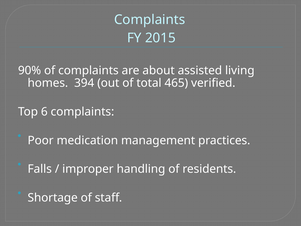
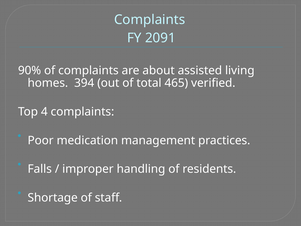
2015: 2015 -> 2091 (160, 38)
6: 6 -> 4 (44, 112)
